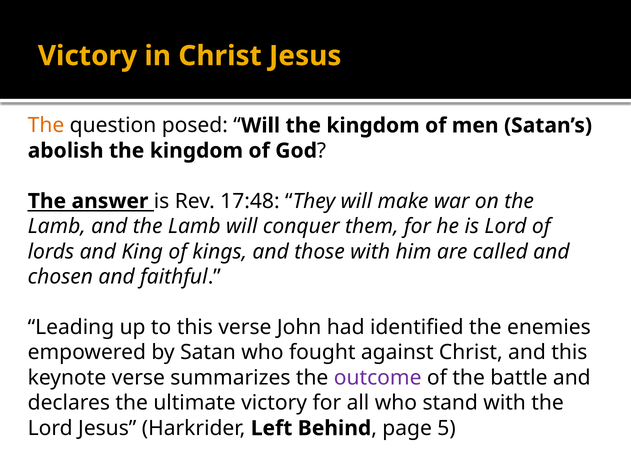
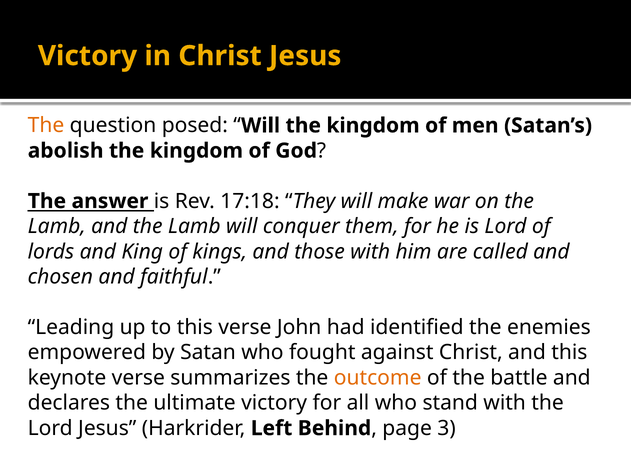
17:48: 17:48 -> 17:18 (250, 201)
outcome colour: purple -> orange (378, 378)
5: 5 -> 3 (447, 428)
